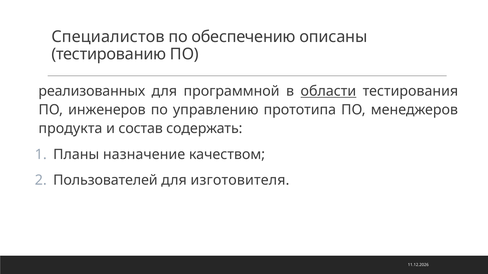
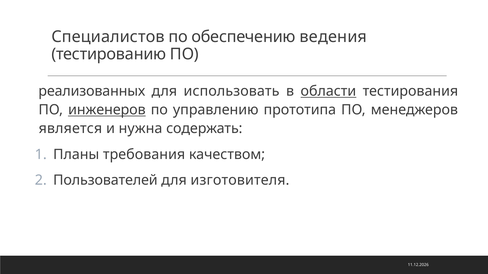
описаны: описаны -> ведения (333, 37)
программной: программной -> использовать (232, 91)
инженеров underline: none -> present (107, 110)
продукта: продукта -> является (70, 129)
состав: состав -> нужна (141, 129)
назначение: назначение -> требования (144, 155)
